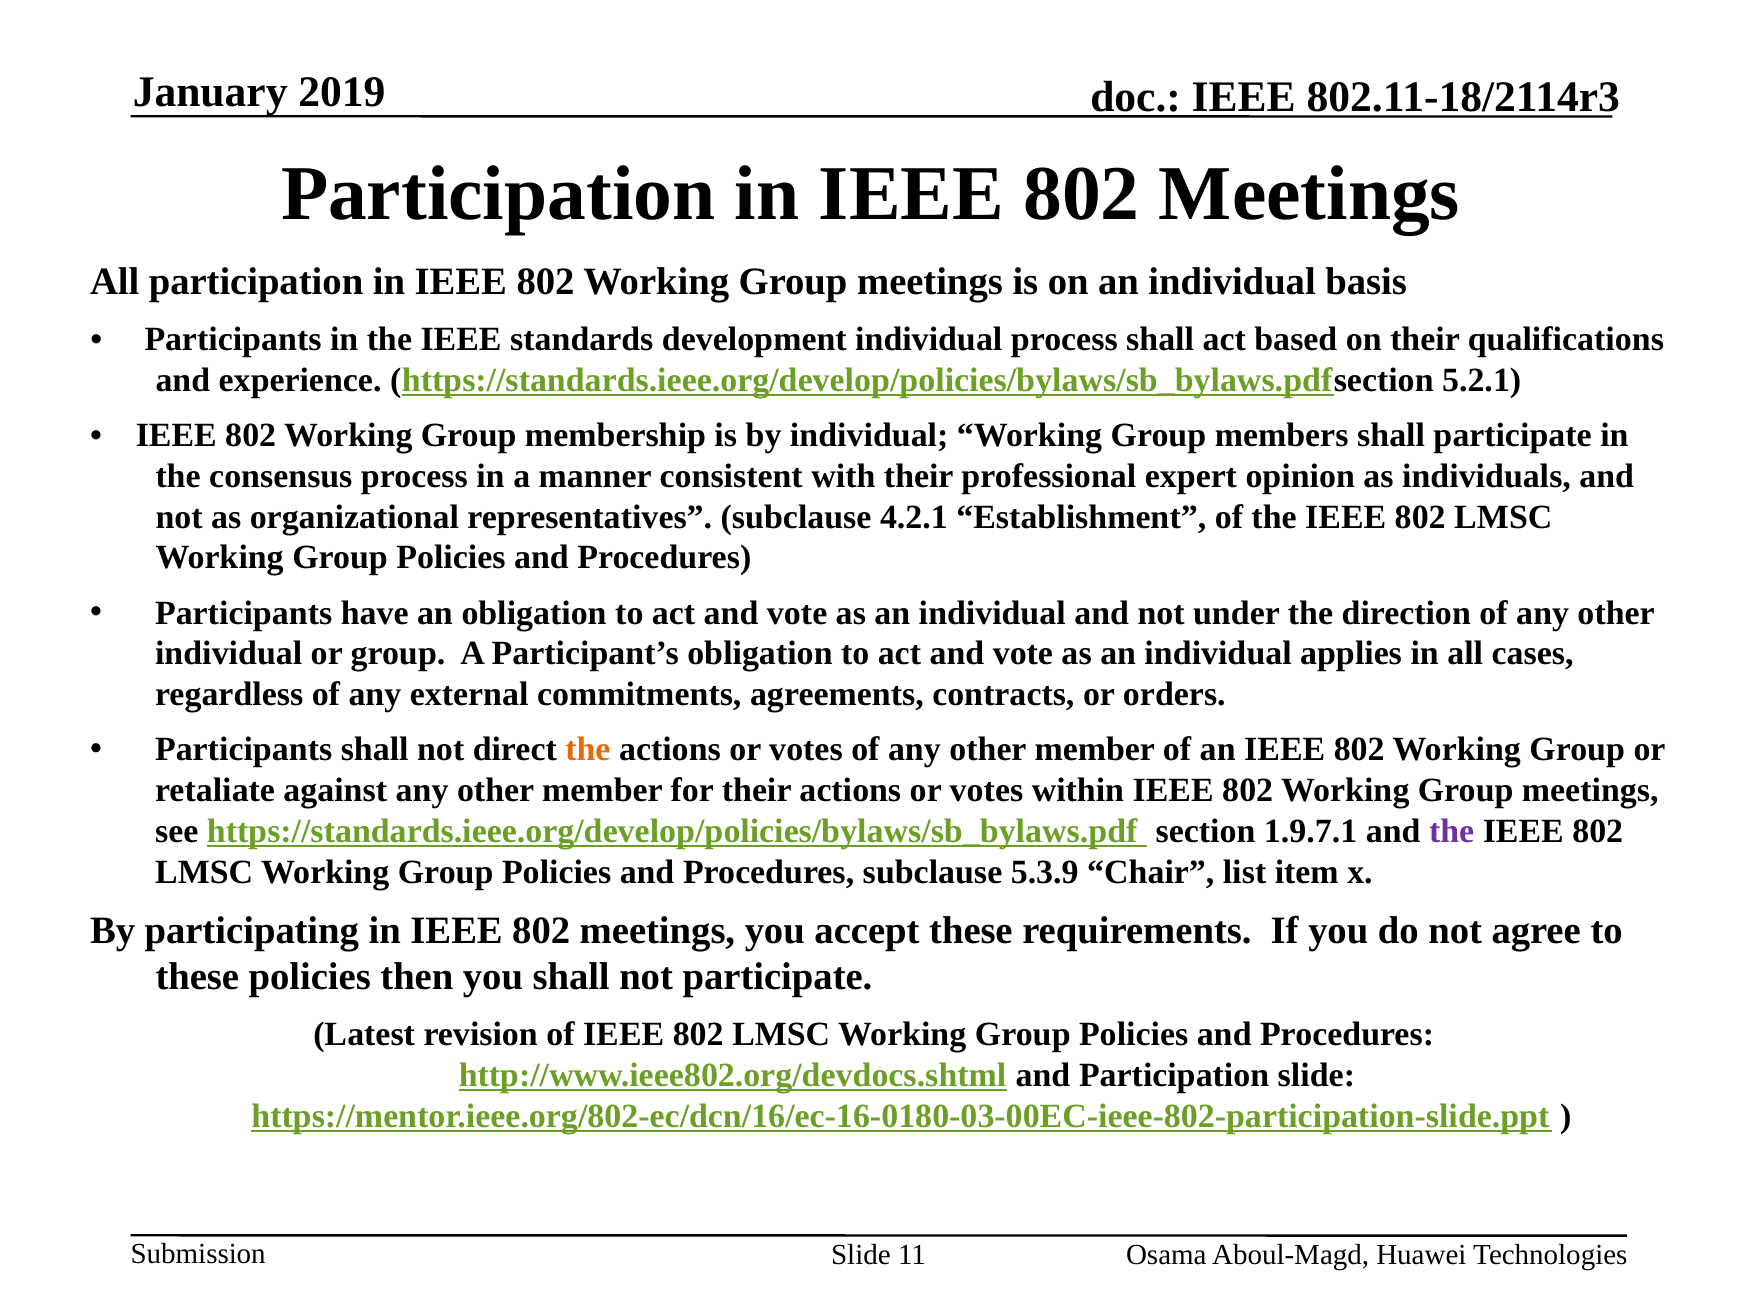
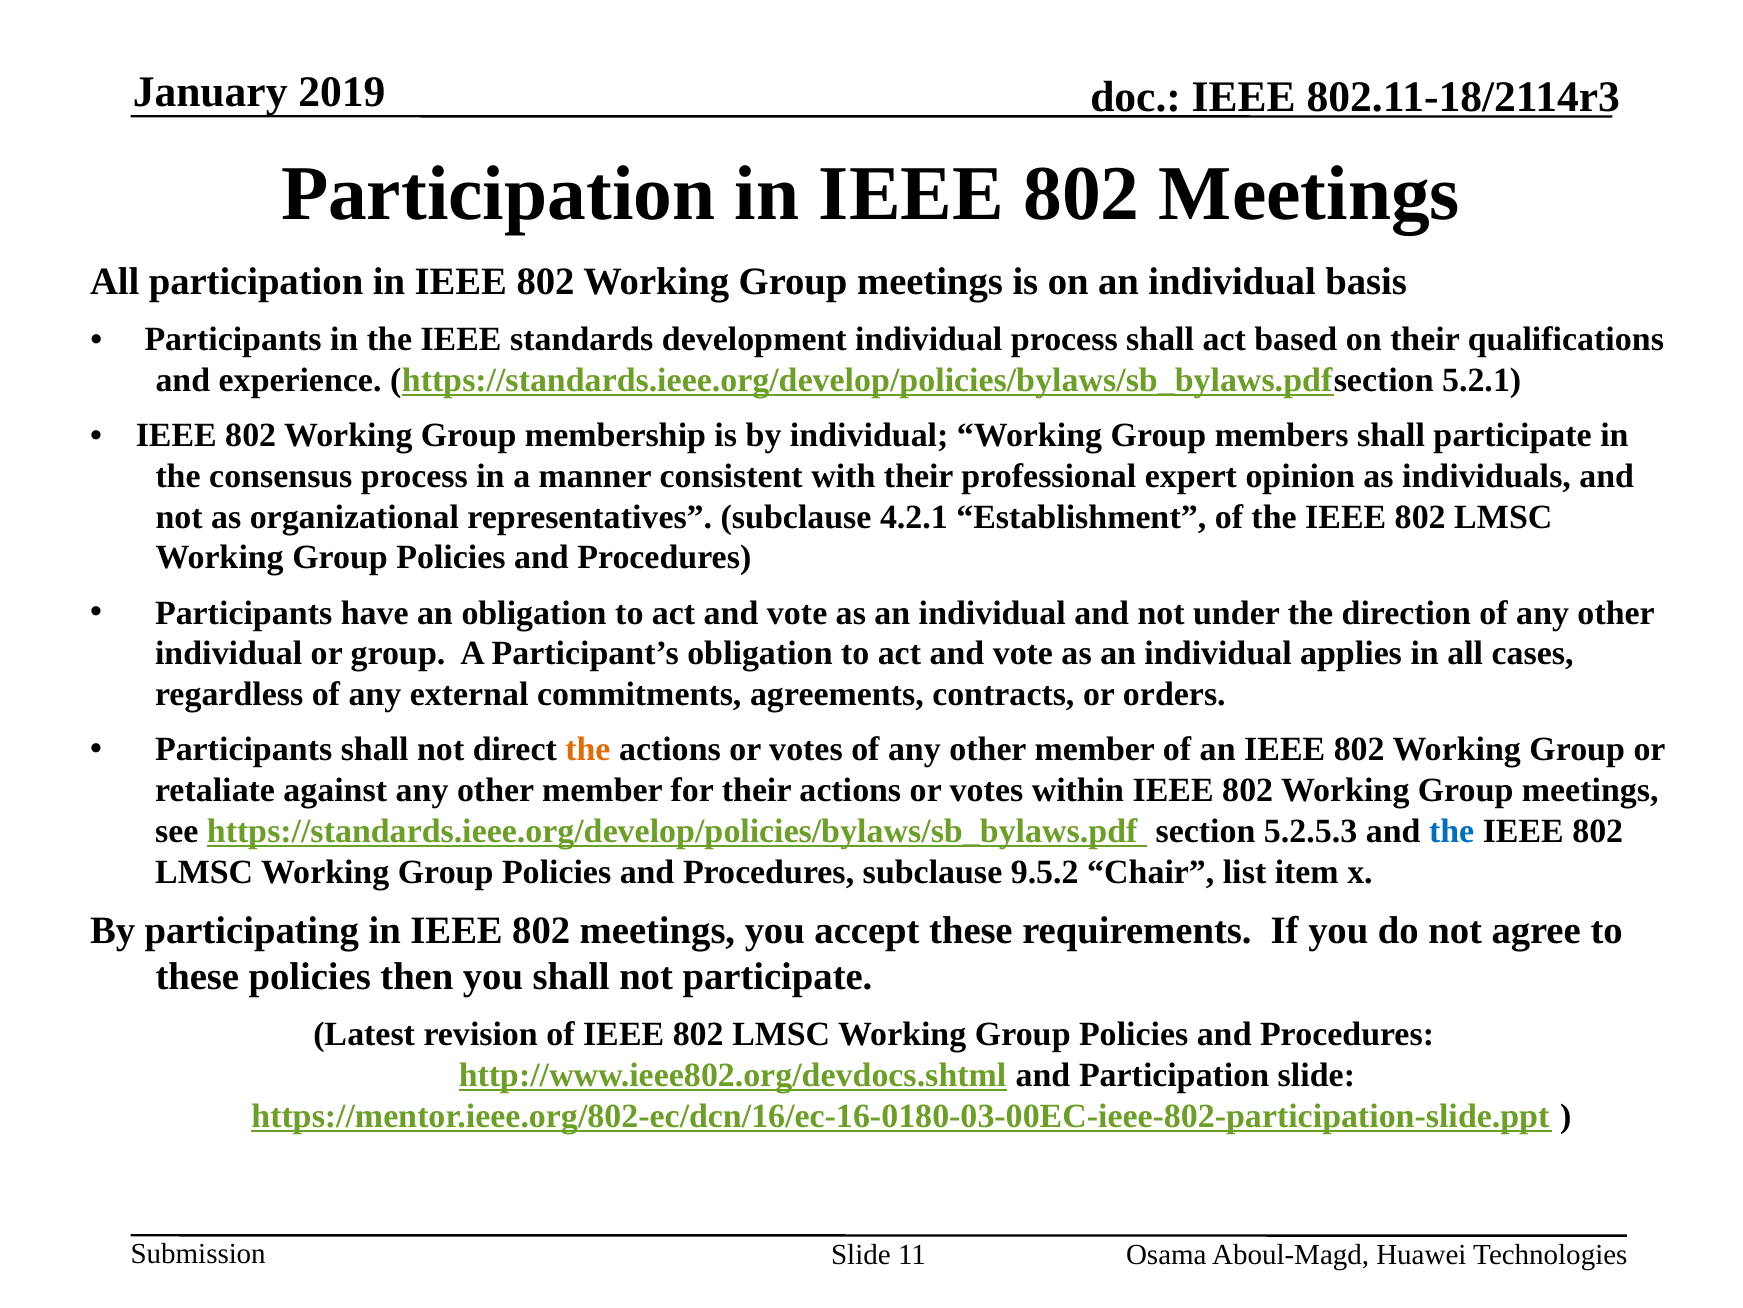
1.9.7.1: 1.9.7.1 -> 5.2.5.3 (1311, 831)
the colour: purple -> blue (1452, 831)
5.3.9: 5.3.9 -> 9.5.2 (1045, 871)
